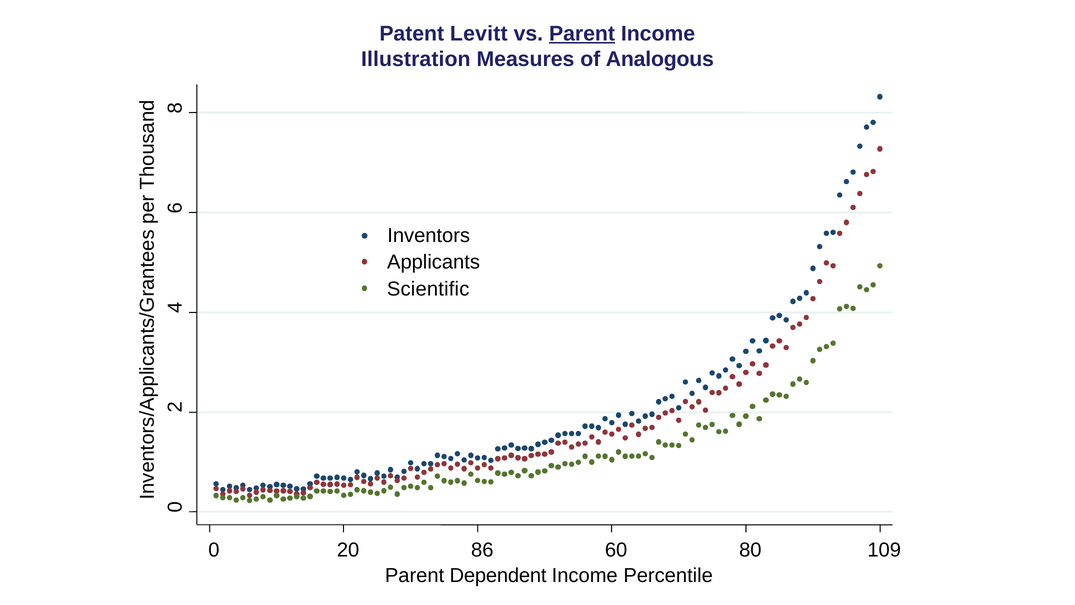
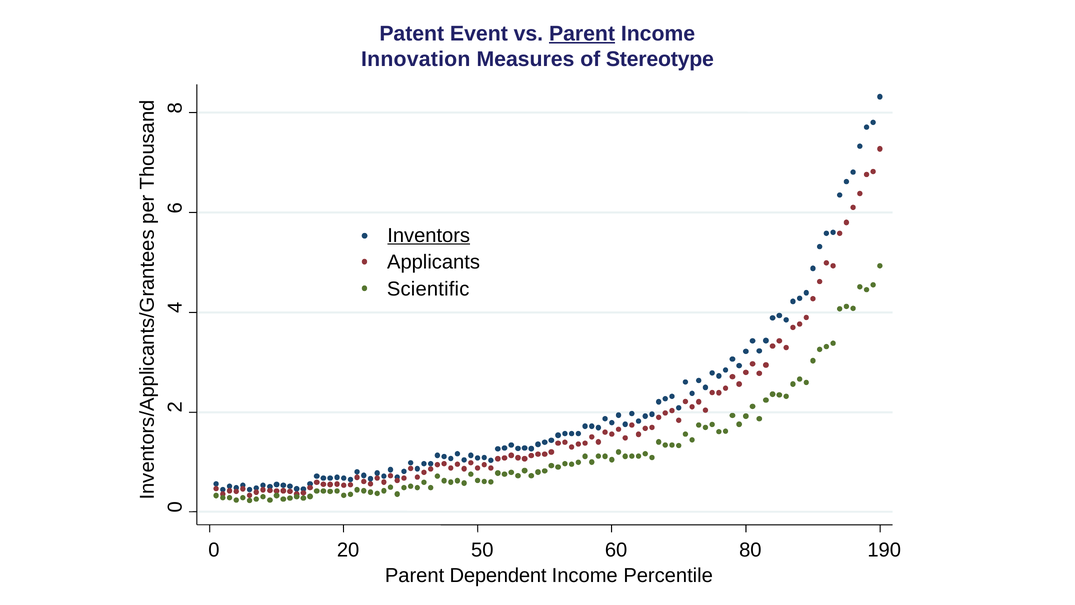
Levitt: Levitt -> Event (479, 34)
Illustration: Illustration -> Innovation (416, 59)
Analogous: Analogous -> Stereotype (660, 59)
Inventors underline: none -> present (429, 235)
86: 86 -> 50 (482, 550)
109: 109 -> 190 (884, 550)
